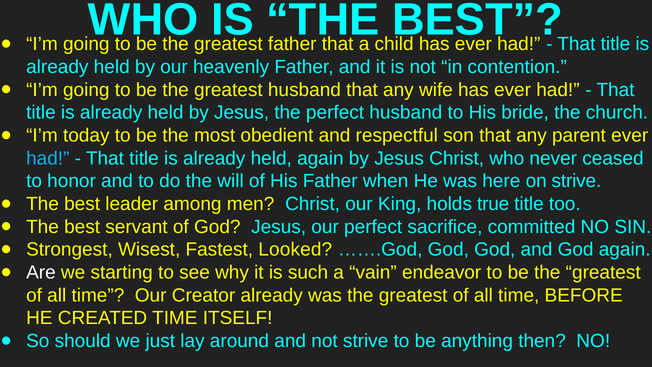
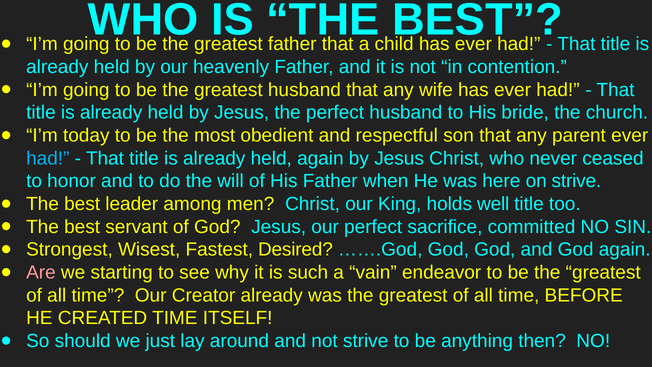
true: true -> well (493, 204)
Looked: Looked -> Desired (295, 249)
Are colour: white -> pink (41, 272)
